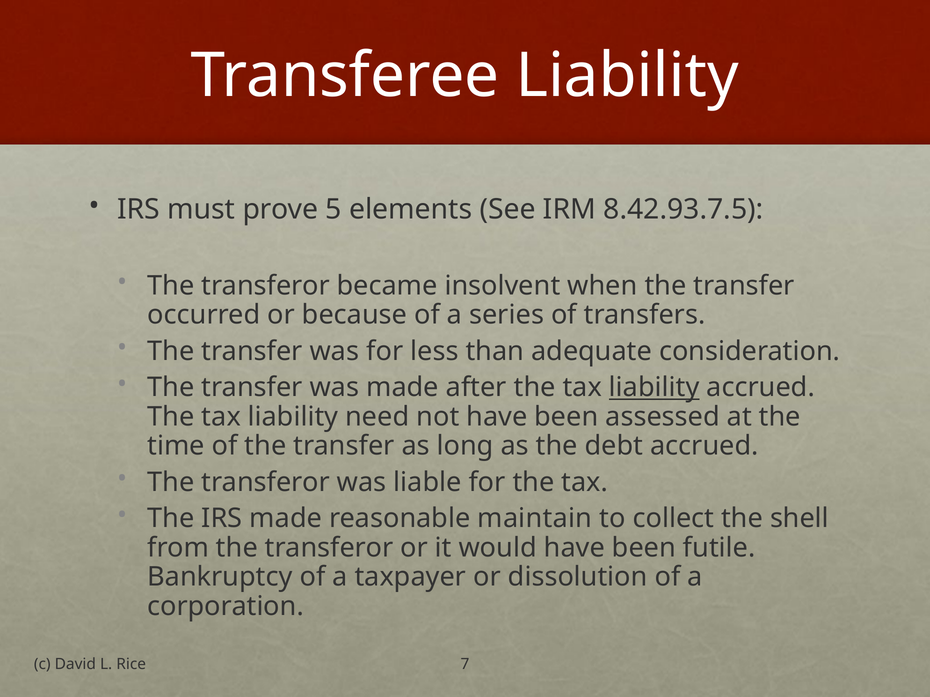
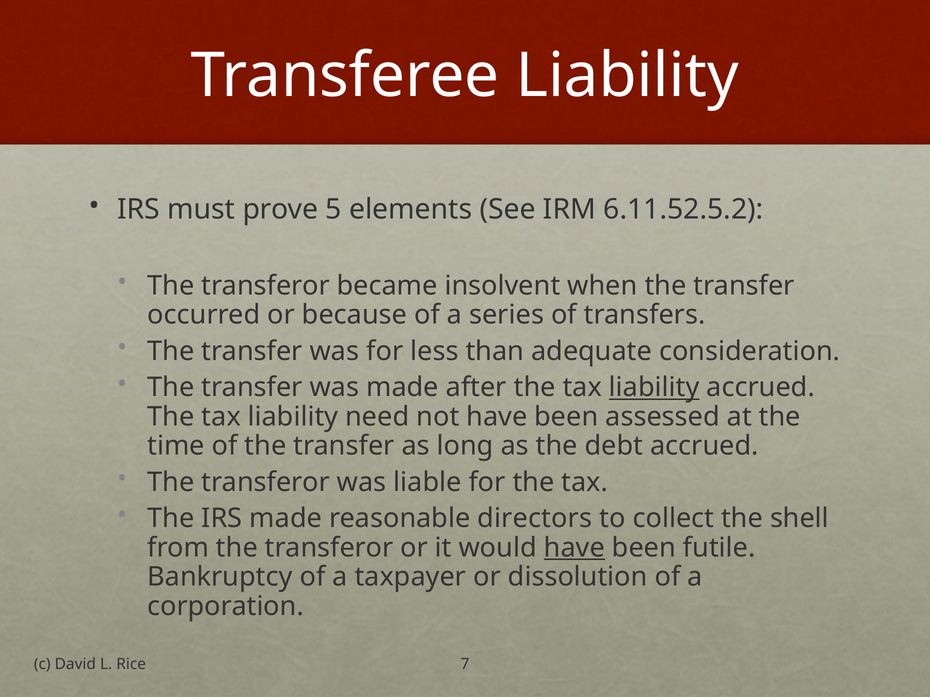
8.42.93.7.5: 8.42.93.7.5 -> 6.11.52.5.2 (683, 210)
maintain: maintain -> directors (535, 519)
have underline: none -> present (574, 548)
